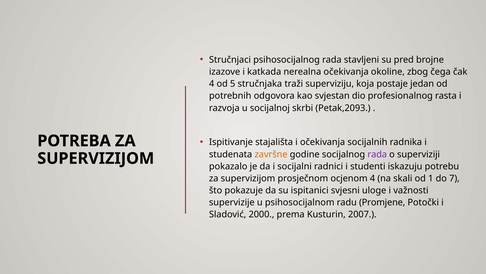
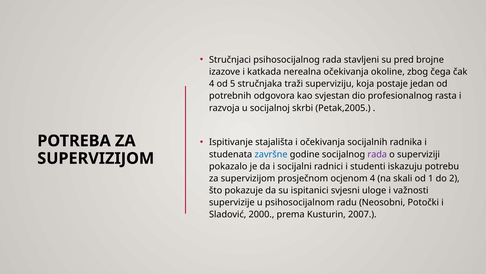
Petak,2093: Petak,2093 -> Petak,2005 (343, 108)
završne colour: orange -> blue (271, 154)
7: 7 -> 2 (454, 178)
Promjene: Promjene -> Neosobni (382, 202)
